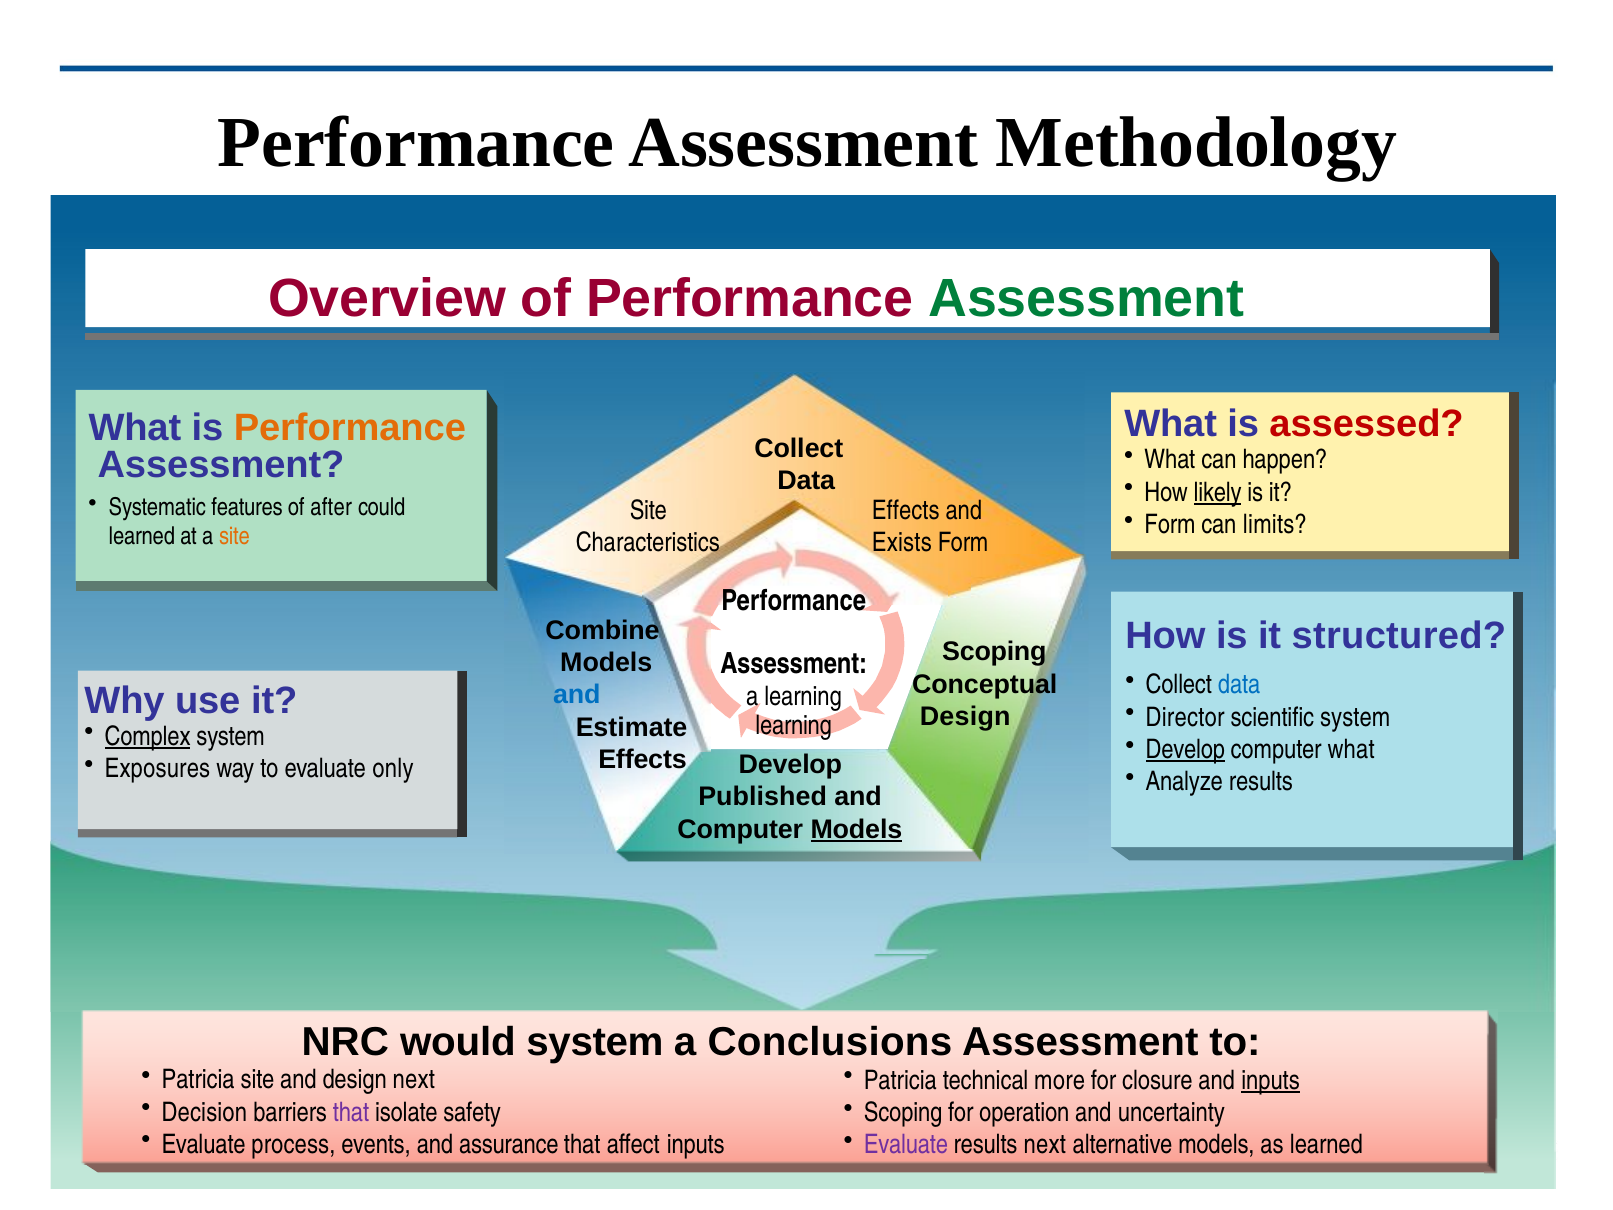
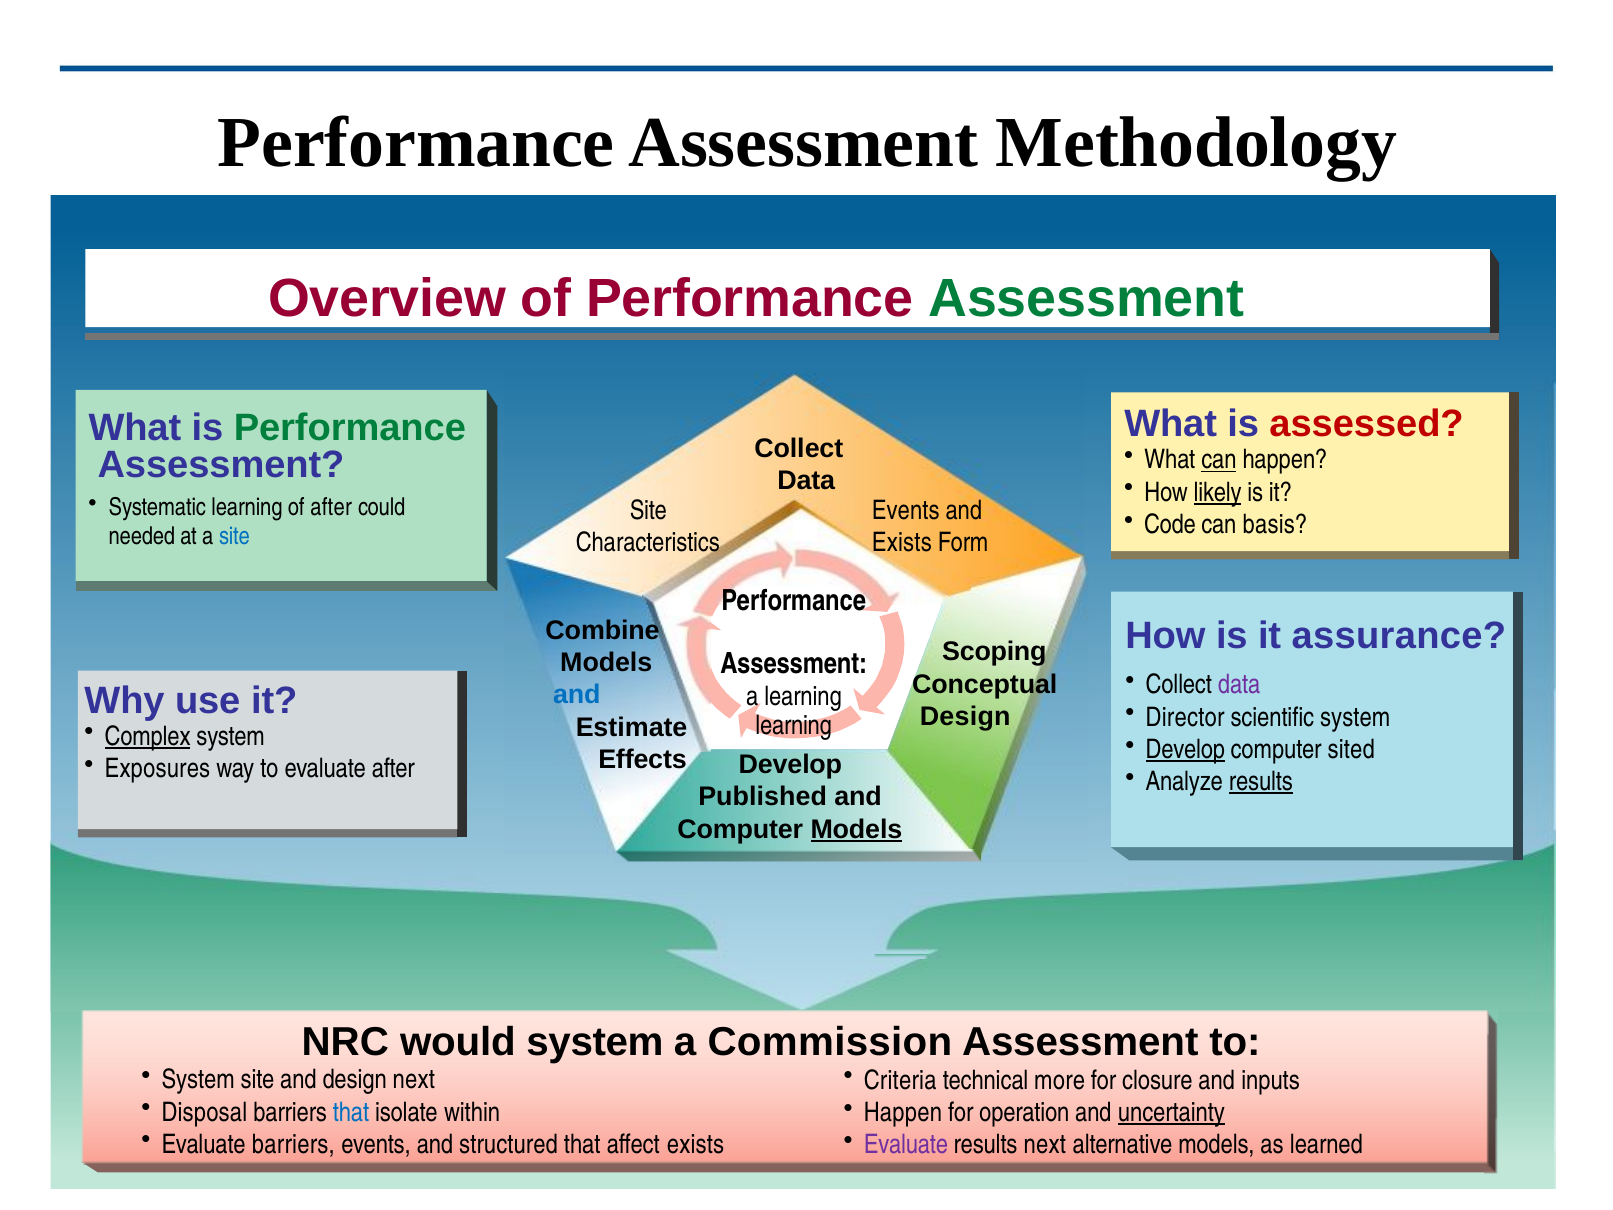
Performance colour: orange -> green (350, 428)
can underline: none -> present (1219, 460)
Systematic features: features -> learning (247, 507)
Effects: Effects -> Events (906, 510)
Form: Form -> Code (1170, 524)
limits: limits -> basis (1275, 524)
learned: learned -> needed (142, 537)
site colour: orange -> blue (234, 537)
structured: structured -> assurance (1399, 636)
data colour: blue -> purple (1239, 685)
computer what: what -> sited (1351, 749)
evaluate only: only -> after (393, 768)
results underline: none -> present (1261, 782)
Conclusions: Conclusions -> Commission (830, 1042)
Patricia: Patricia -> System (198, 1080)
Patricia: Patricia -> Criteria (900, 1080)
inputs underline: present -> none (1271, 1080)
Decision: Decision -> Disposal (204, 1112)
that colour: purple -> blue (351, 1112)
safety: safety -> within (472, 1112)
Scoping: Scoping -> Happen (903, 1112)
uncertainty underline: none -> present (1171, 1112)
Evaluate process: process -> barriers (293, 1144)
assurance: assurance -> structured (509, 1144)
affect inputs: inputs -> exists (696, 1144)
